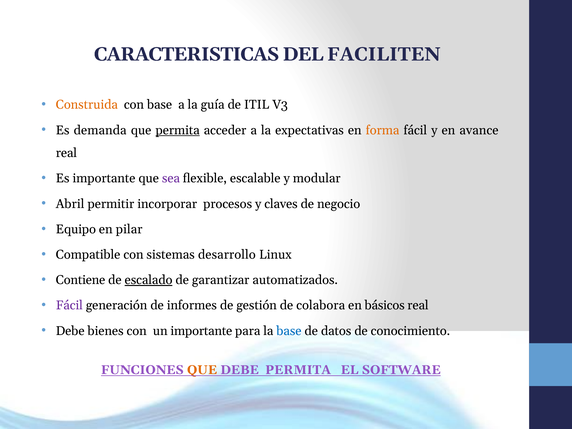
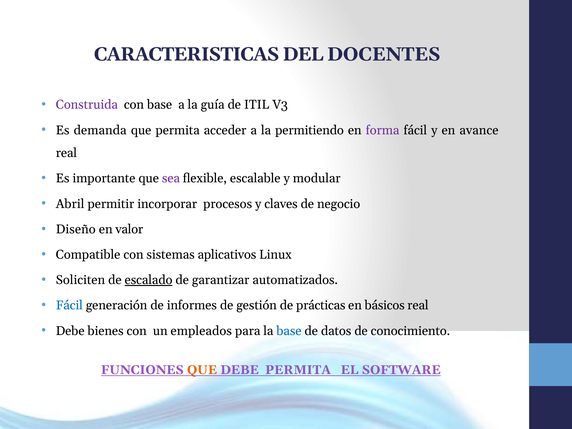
FACILITEN: FACILITEN -> DOCENTES (384, 54)
Construida colour: orange -> purple (87, 105)
permita underline: present -> none (178, 130)
expectativas: expectativas -> permitiendo (310, 130)
forma colour: orange -> purple (382, 130)
Equipo: Equipo -> Diseño (76, 229)
pilar: pilar -> valor (129, 229)
desarrollo: desarrollo -> aplicativos (227, 255)
Contiene: Contiene -> Soliciten (80, 280)
Fácil colour: purple -> blue (69, 305)
colabora: colabora -> prácticas (321, 305)
un importante: importante -> empleados (201, 331)
